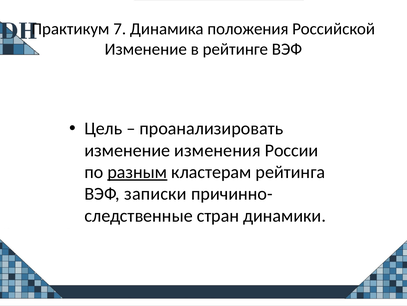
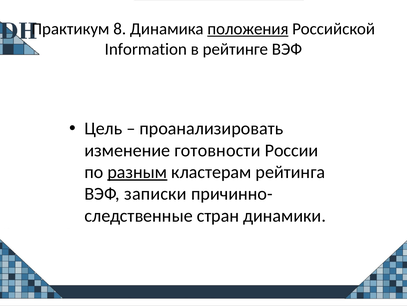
7: 7 -> 8 (120, 29)
положения underline: none -> present (248, 29)
Изменение: Изменение -> Information (146, 49)
изменения: изменения -> готовности (217, 150)
